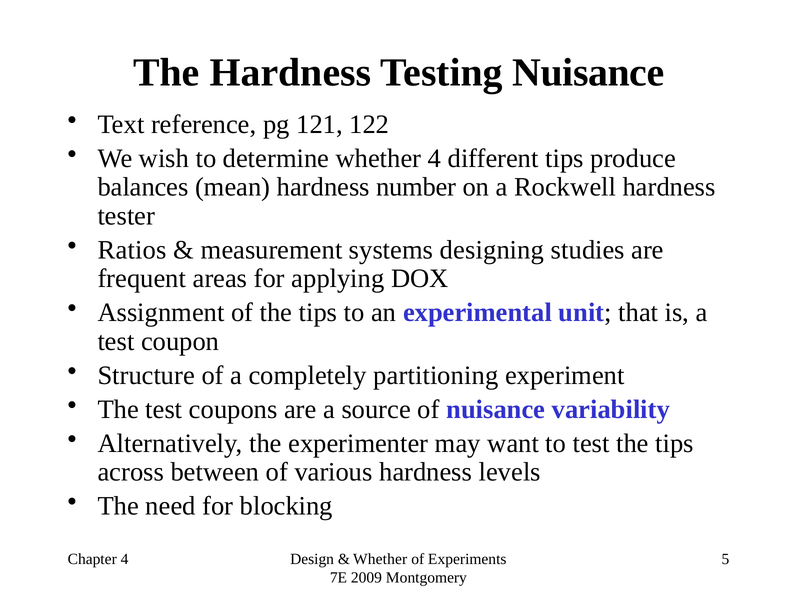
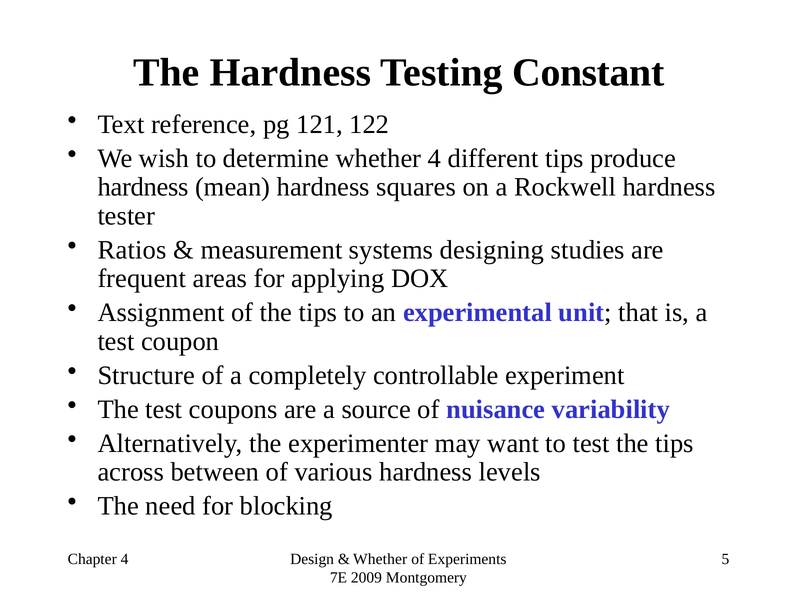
Testing Nuisance: Nuisance -> Constant (588, 73)
balances: balances -> hardness (143, 187)
number: number -> squares (416, 187)
partitioning: partitioning -> controllable (436, 375)
